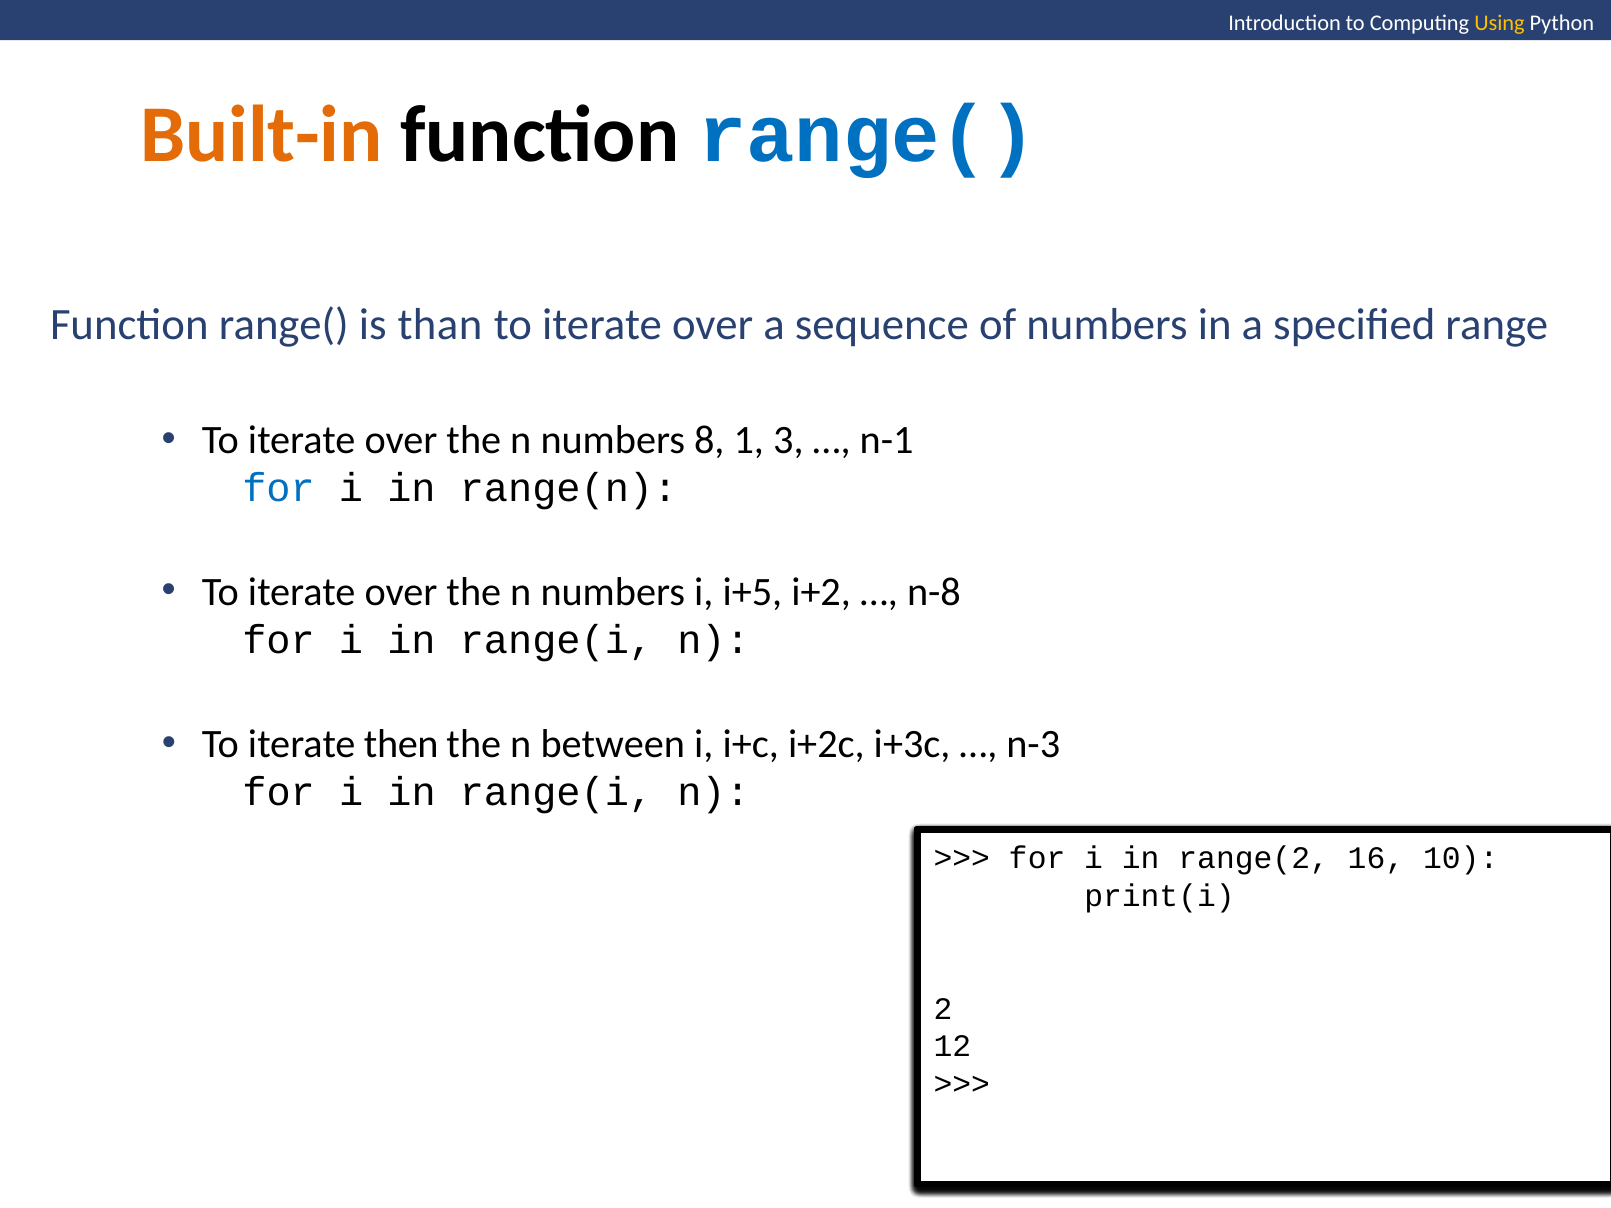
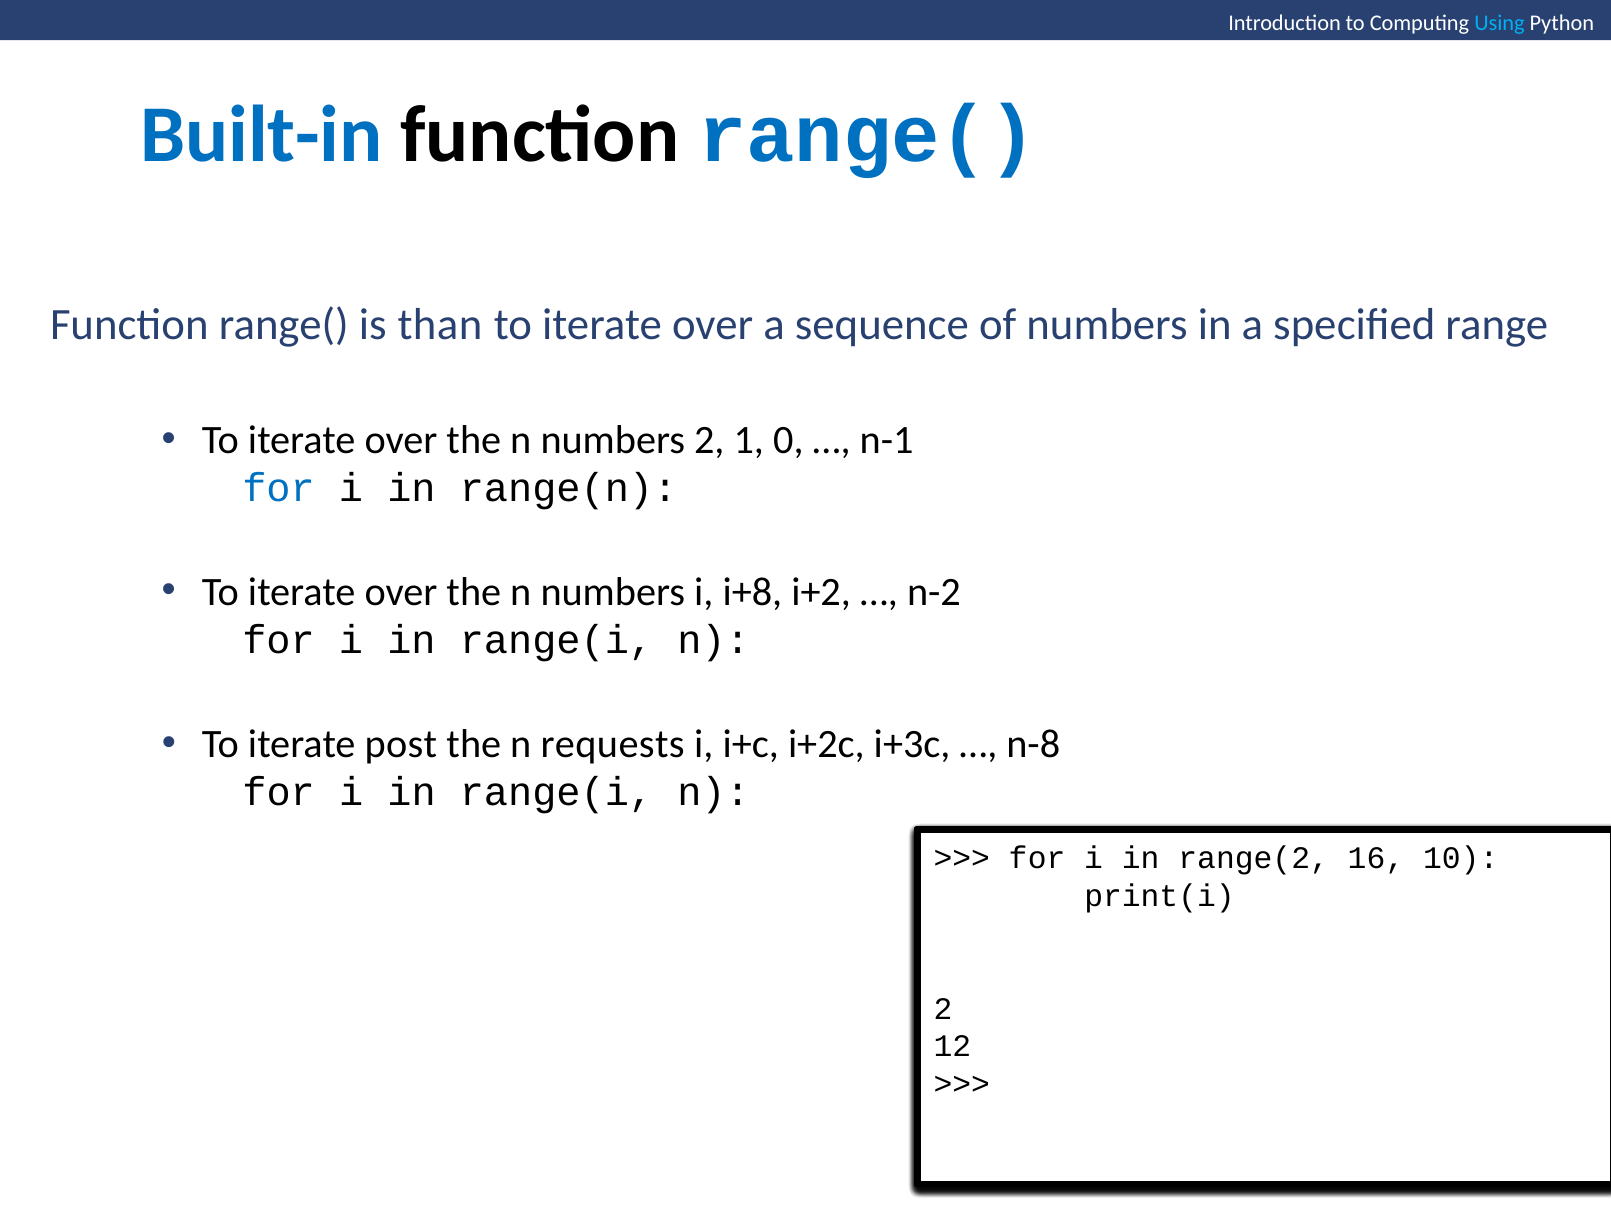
Using colour: yellow -> light blue (1499, 23)
Built-in colour: orange -> blue (262, 135)
numbers 8: 8 -> 2 (709, 440)
1 3: 3 -> 0 (788, 440)
i+5: i+5 -> i+8 (752, 592)
n-8: n-8 -> n-2 (934, 592)
then: then -> post (401, 744)
between: between -> requests (613, 744)
n-3: n-3 -> n-8 (1033, 744)
